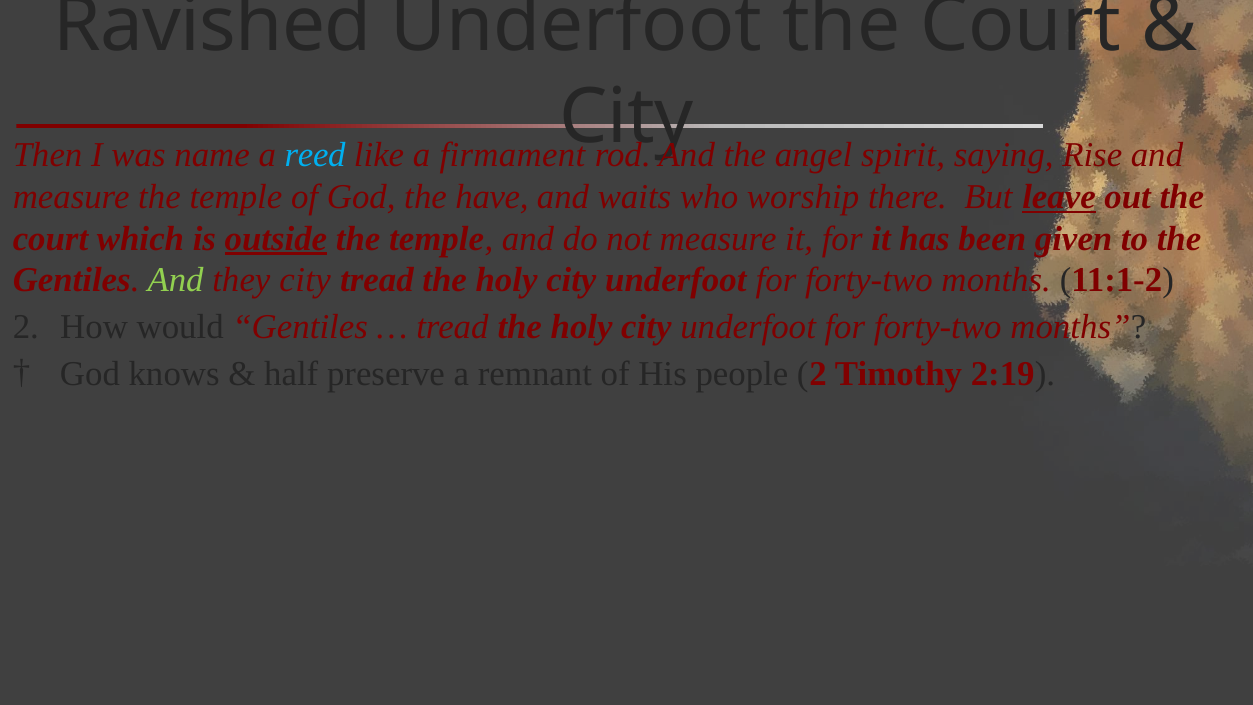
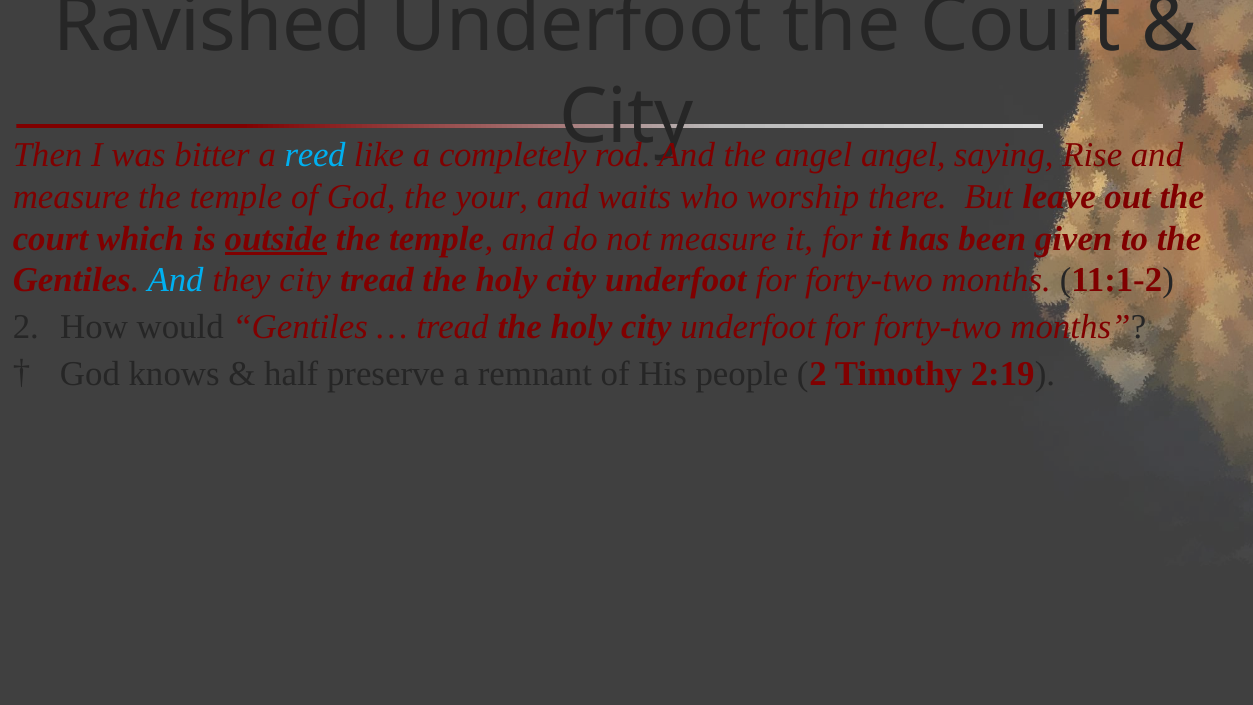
name: name -> bitter (212, 155)
firmament: firmament -> completely (513, 155)
angel spirit: spirit -> angel (903, 155)
have: have -> your (492, 197)
leave underline: present -> none (1059, 197)
And colour: light green -> light blue (176, 280)
